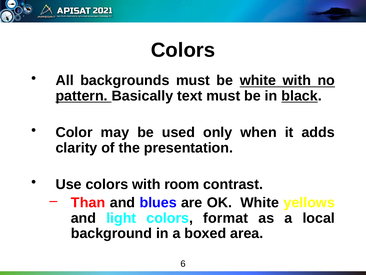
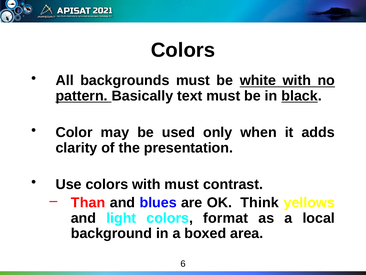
with room: room -> must (182, 184)
OK White: White -> Think (260, 202)
